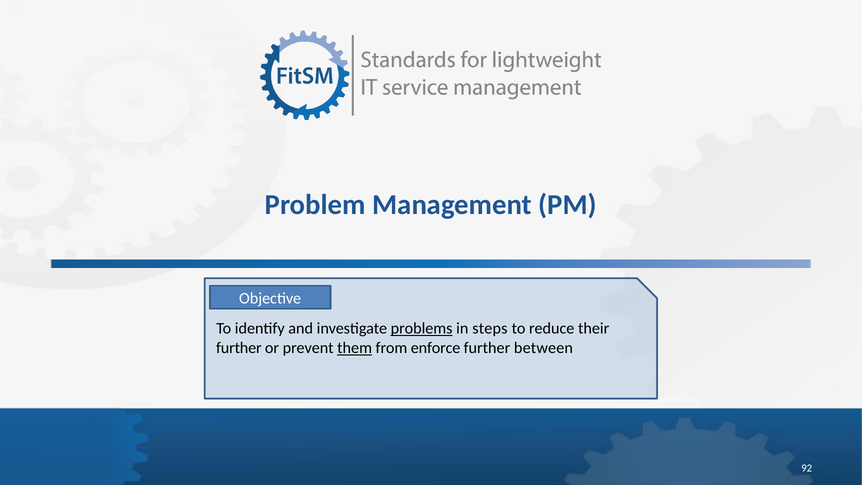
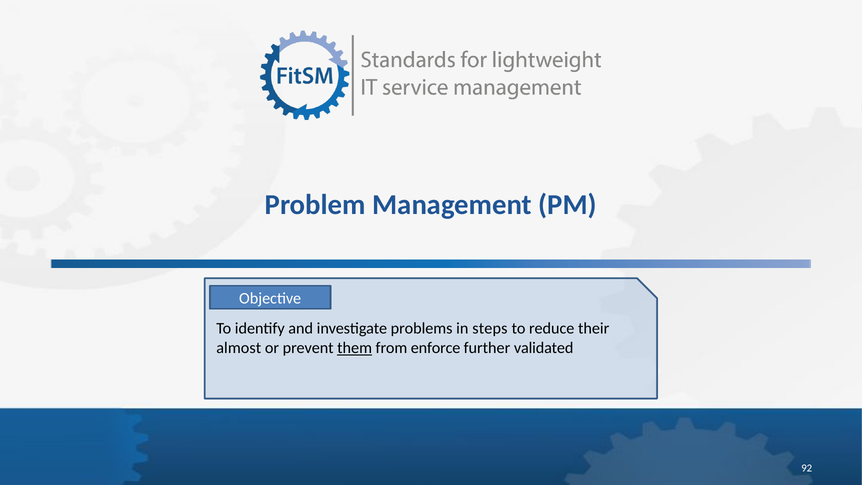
problems underline: present -> none (422, 329)
further: further -> almost (239, 348)
between: between -> validated (544, 348)
